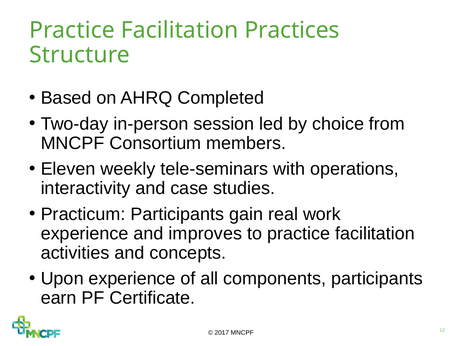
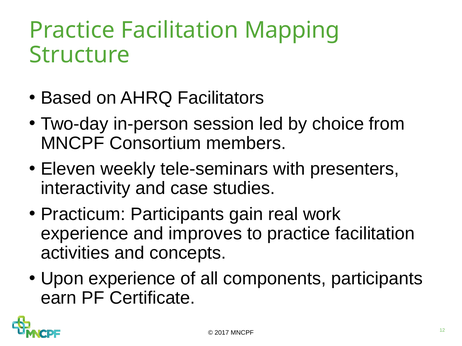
Practices: Practices -> Mapping (292, 30)
Completed: Completed -> Facilitators (221, 98)
operations: operations -> presenters (355, 169)
